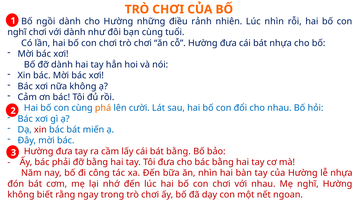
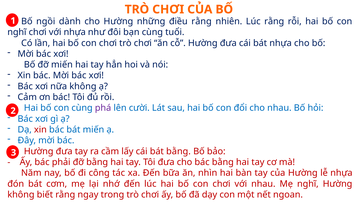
điều rảnh: rảnh -> rằng (202, 21)
Lúc nhìn: nhìn -> rằng (274, 21)
với dành: dành -> nhựa (75, 32)
đỡ dành: dành -> miến (62, 65)
phá colour: orange -> purple (103, 108)
